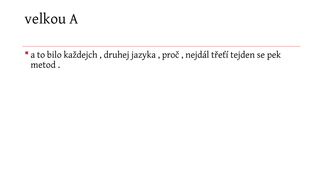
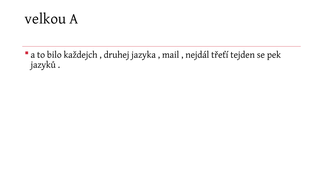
proč: proč -> mail (171, 55)
metod: metod -> jazyků (43, 65)
